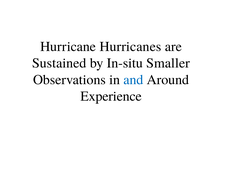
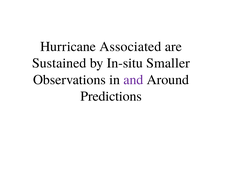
Hurricanes: Hurricanes -> Associated (130, 47)
and colour: blue -> purple (133, 80)
Experience: Experience -> Predictions (111, 96)
